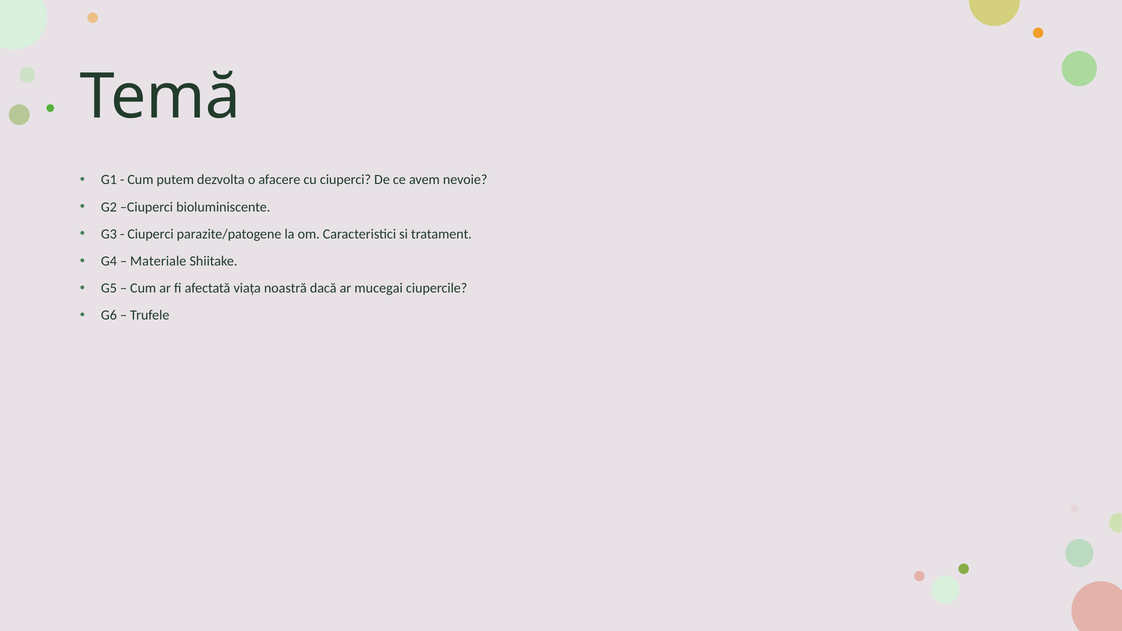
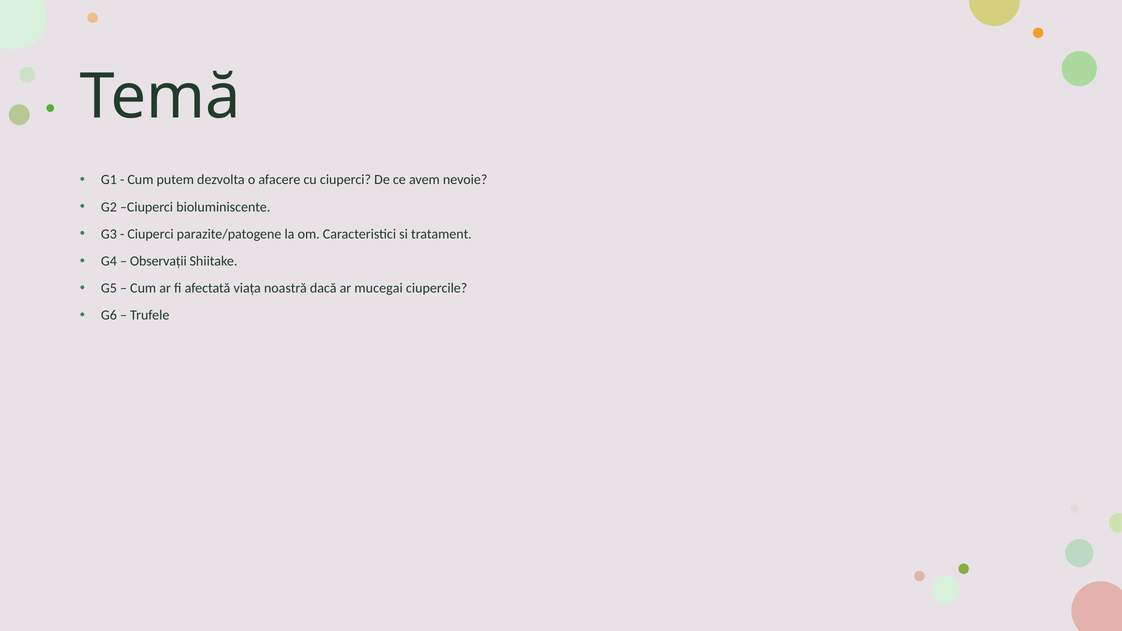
Materiale: Materiale -> Observații (158, 261)
